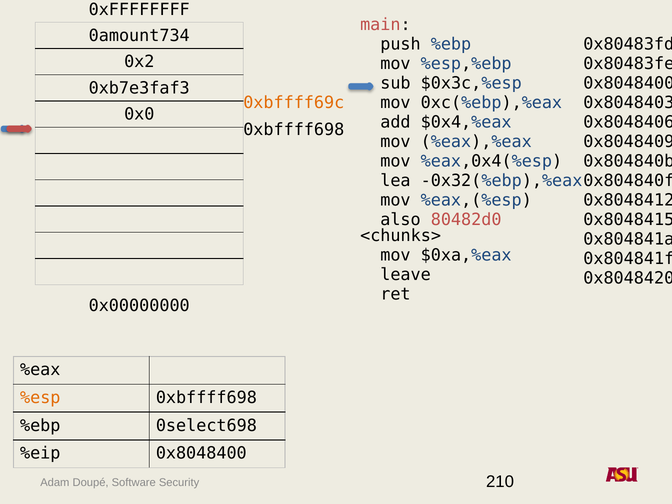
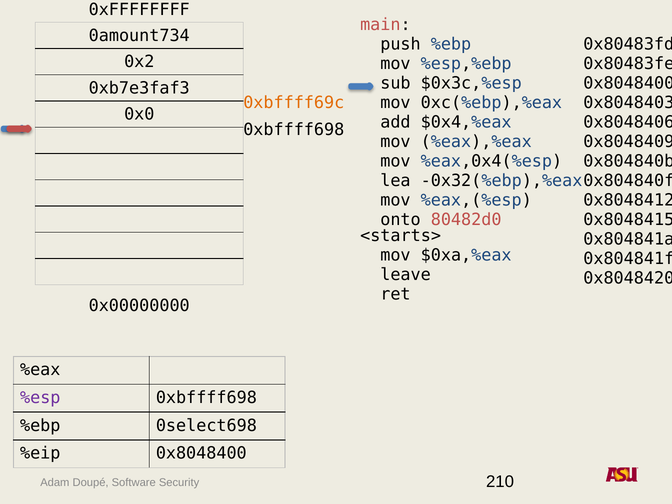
also: also -> onto (401, 220)
<chunks>: <chunks> -> <starts> (401, 236)
%esp colour: orange -> purple (40, 398)
